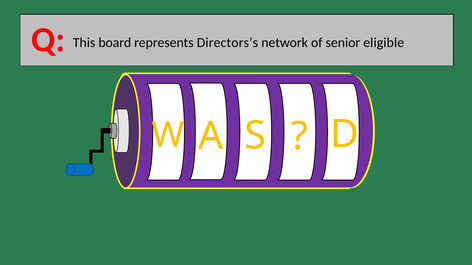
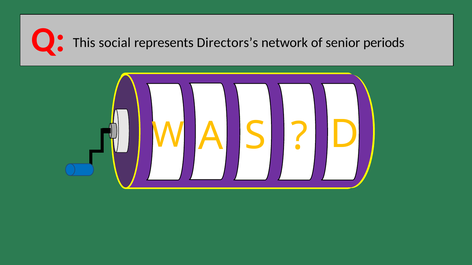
board: board -> social (115, 43)
eligible: eligible -> periods (384, 43)
